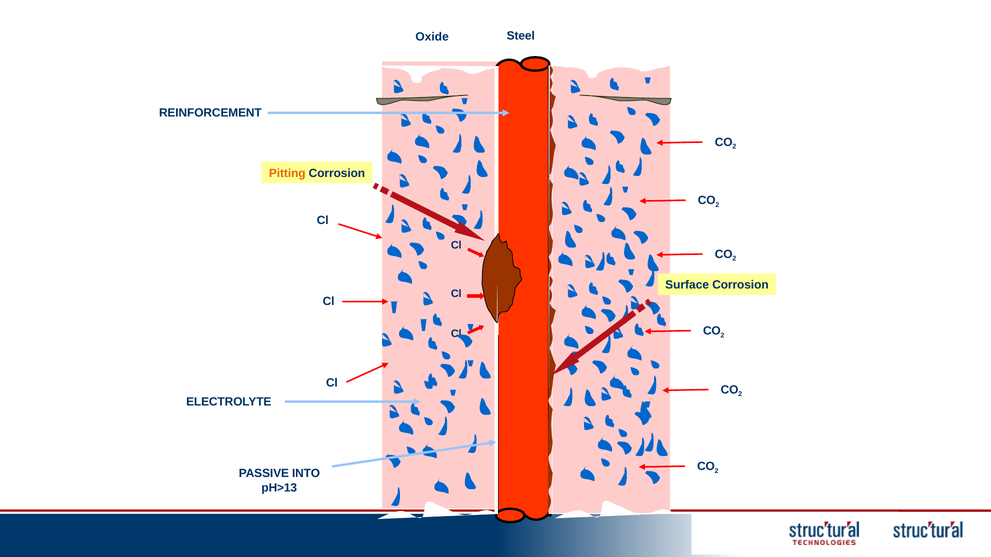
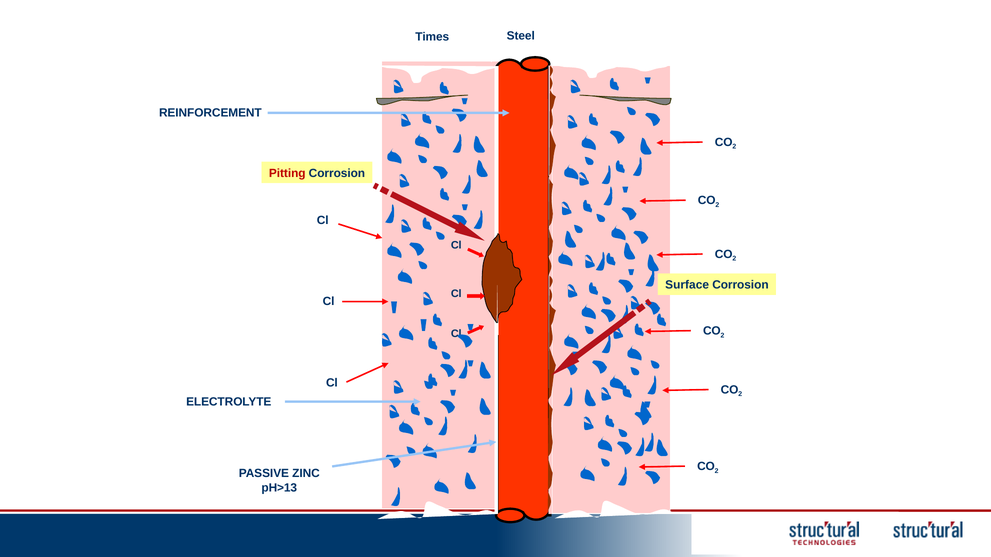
Oxide: Oxide -> Times (432, 37)
Pitting colour: orange -> red (287, 173)
INTO: INTO -> ZINC (306, 474)
